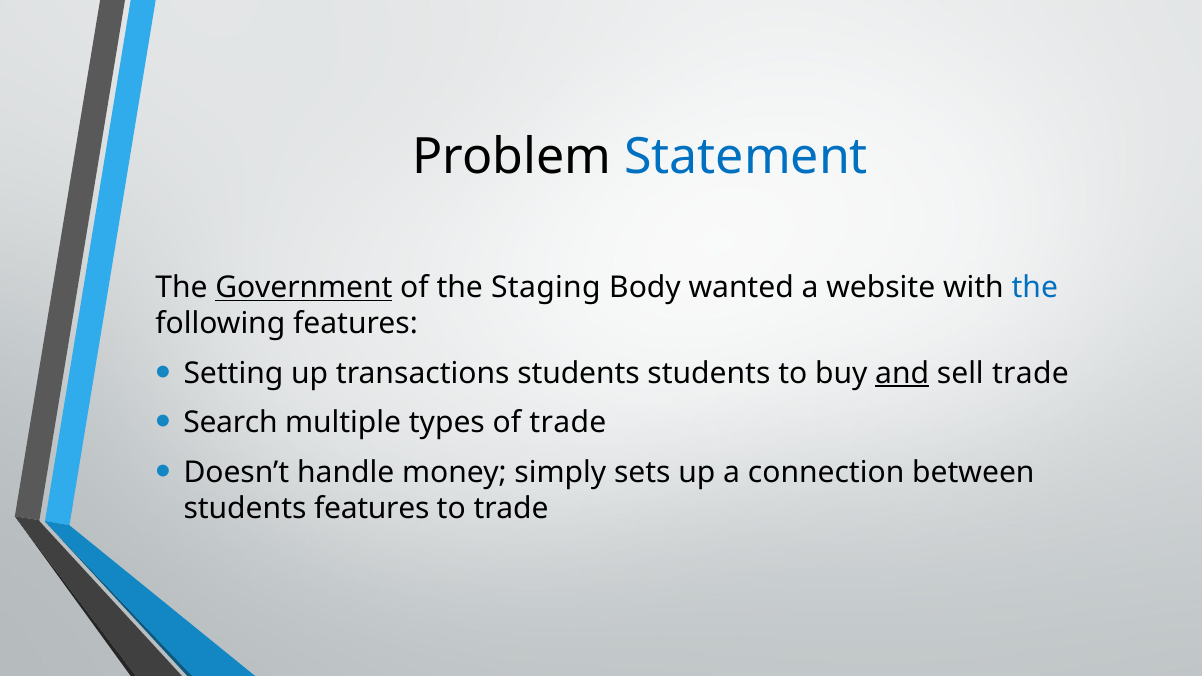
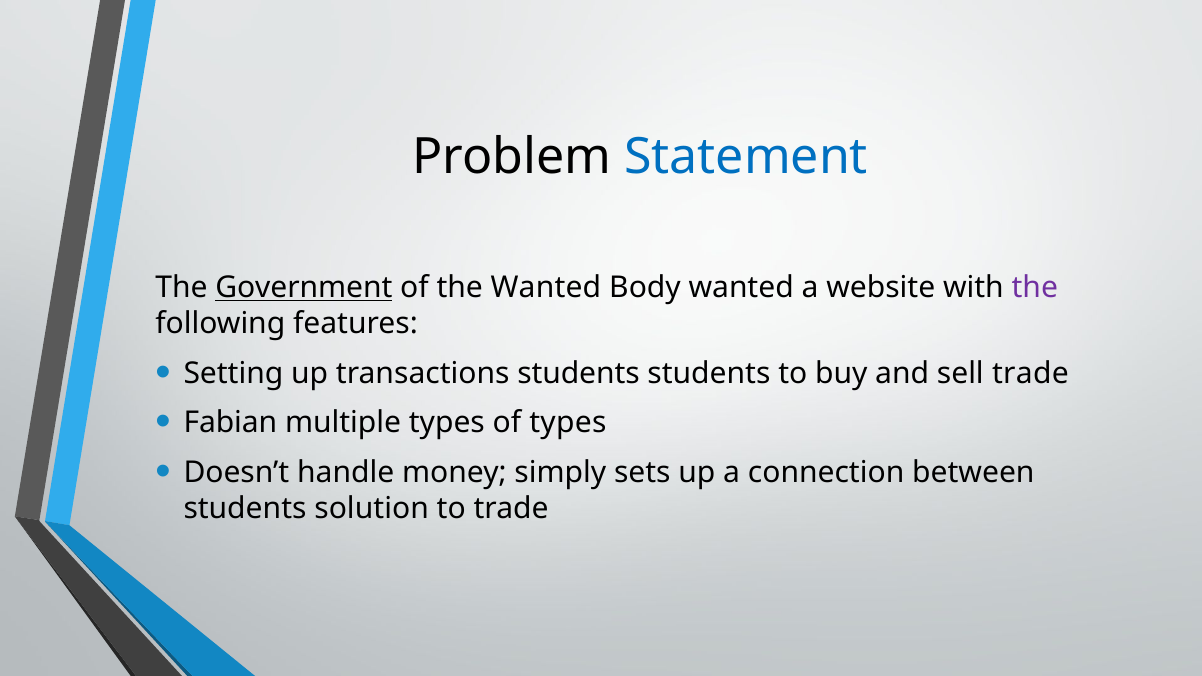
the Staging: Staging -> Wanted (546, 288)
the colour: blue -> purple (1035, 288)
and underline: present -> none (902, 373)
Search: Search -> Fabian (230, 423)
of trade: trade -> types (568, 423)
students features: features -> solution (372, 508)
